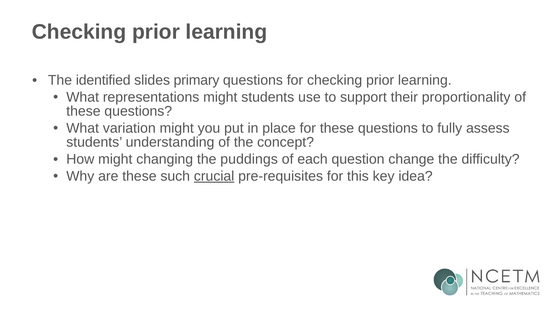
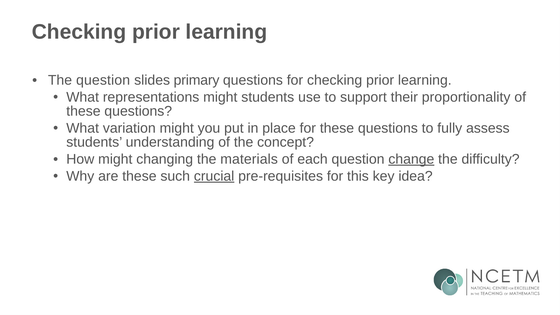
The identified: identified -> question (103, 80)
puddings: puddings -> materials (249, 159)
change underline: none -> present (411, 159)
